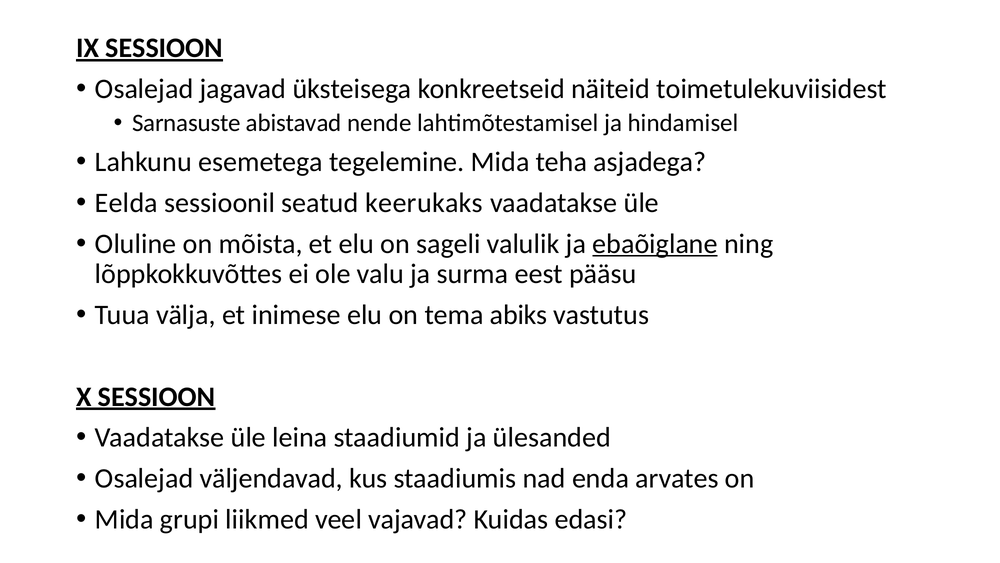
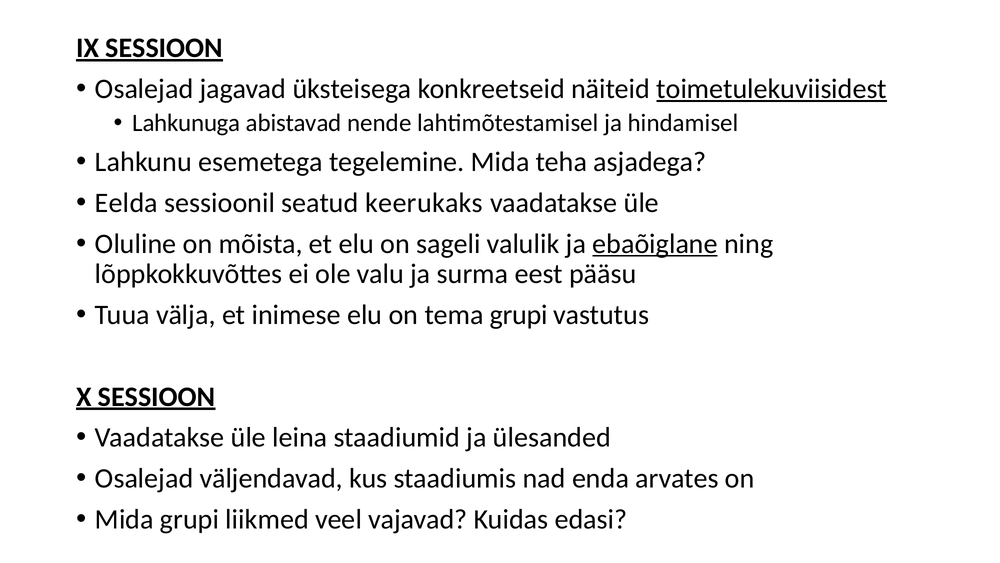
toimetulekuviisidest underline: none -> present (772, 89)
Sarnasuste: Sarnasuste -> Lahkunuga (186, 123)
tema abiks: abiks -> grupi (519, 315)
